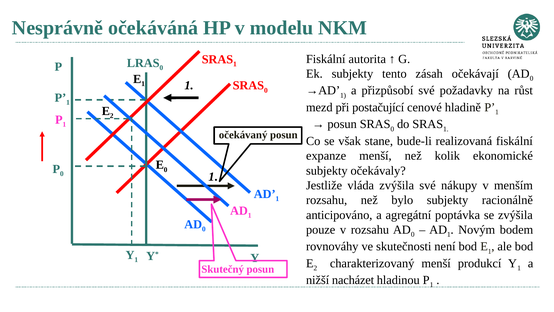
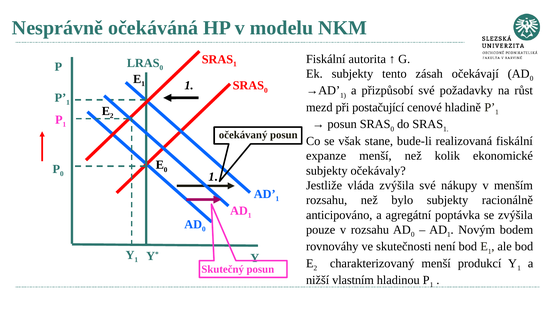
nacházet: nacházet -> vlastním (353, 280)
